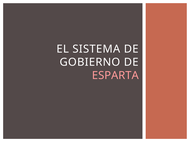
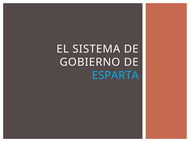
ESPARTA colour: pink -> light blue (115, 76)
